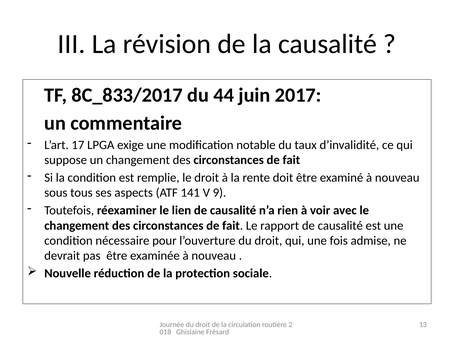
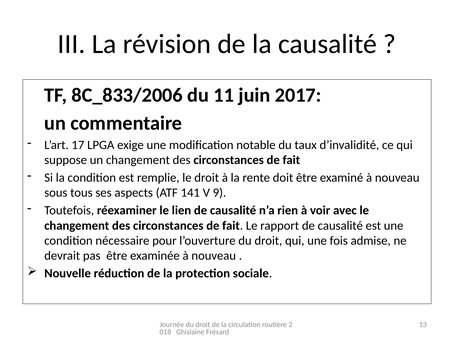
8C_833/2017: 8C_833/2017 -> 8C_833/2006 (127, 95)
44: 44 -> 11 (224, 95)
